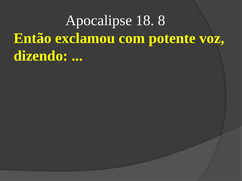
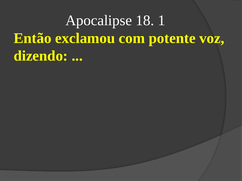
8: 8 -> 1 (162, 21)
